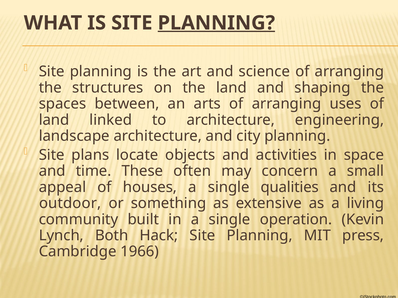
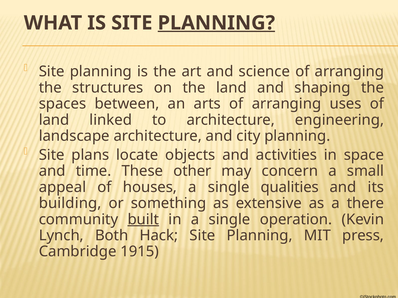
often: often -> other (192, 171)
outdoor: outdoor -> building (70, 204)
living: living -> there (365, 204)
built underline: none -> present (143, 220)
1966: 1966 -> 1915 (140, 252)
